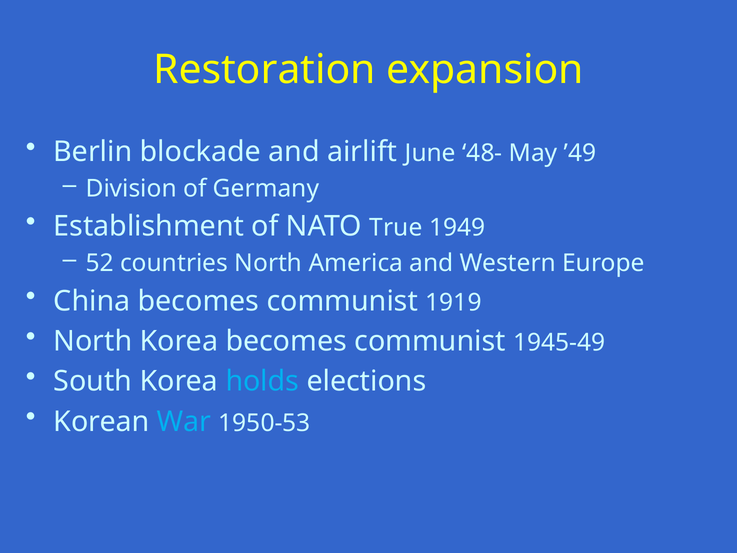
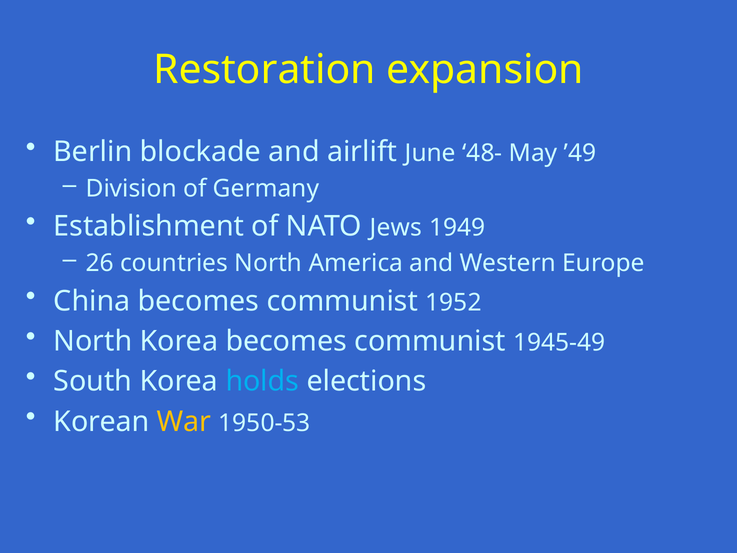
True: True -> Jews (396, 228)
52: 52 -> 26 (100, 263)
1919: 1919 -> 1952 (453, 302)
War colour: light blue -> yellow (184, 421)
